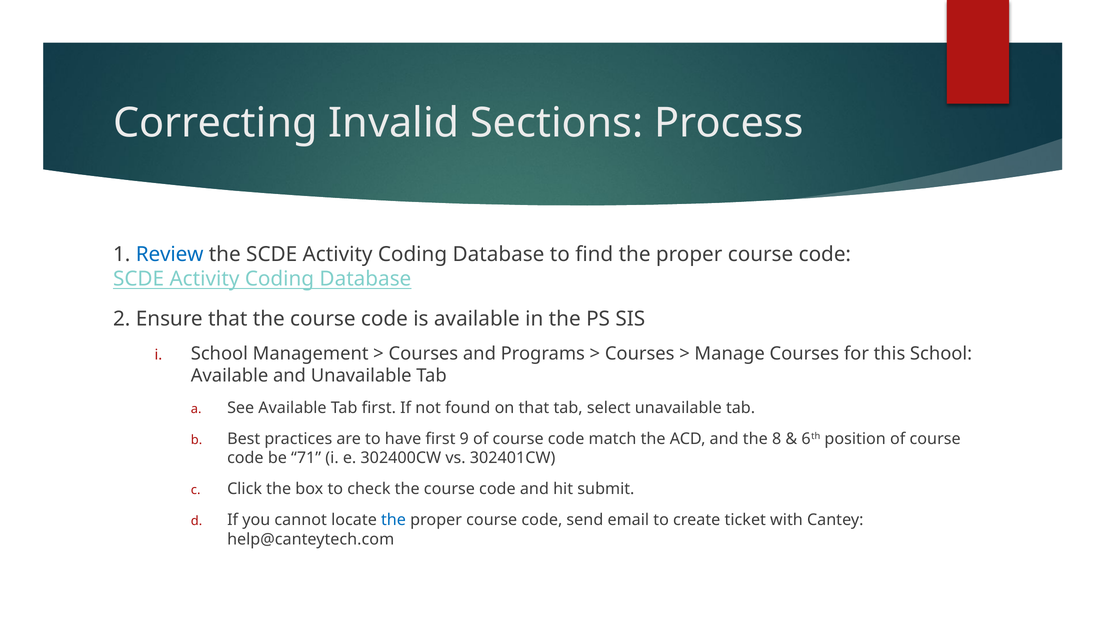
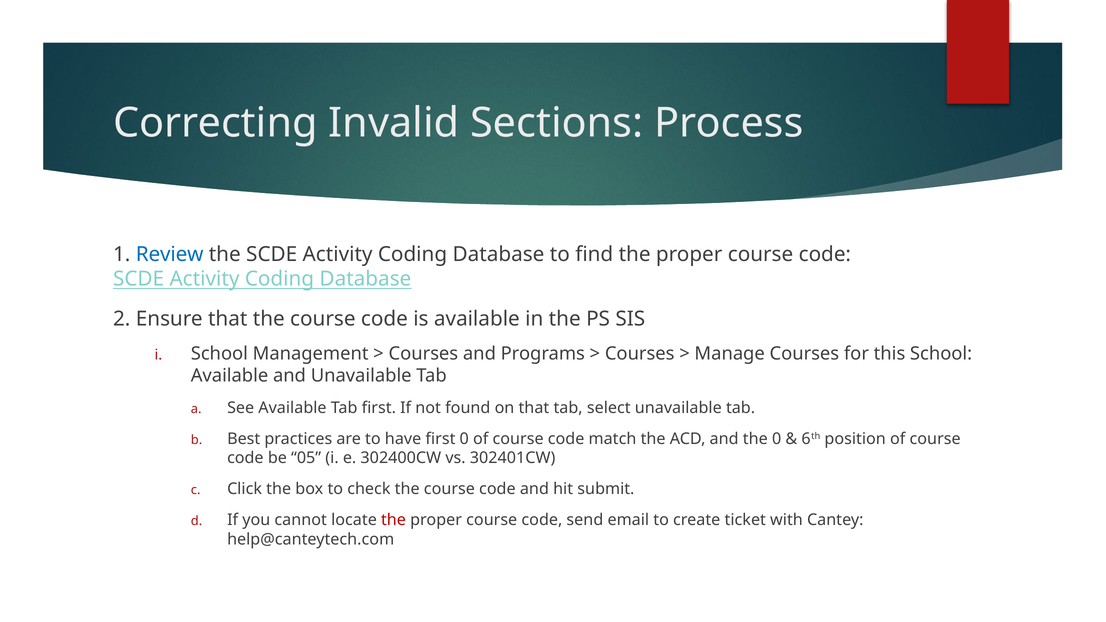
first 9: 9 -> 0 (464, 439)
the 8: 8 -> 0 (777, 439)
71: 71 -> 05 (306, 458)
the colour: blue -> red (393, 520)
